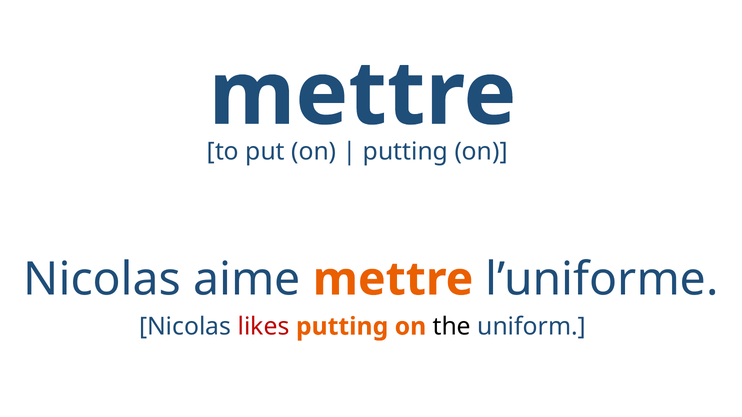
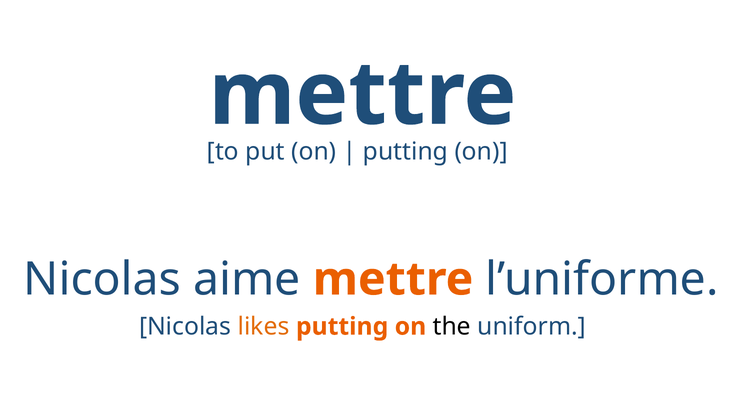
likes colour: red -> orange (264, 327)
